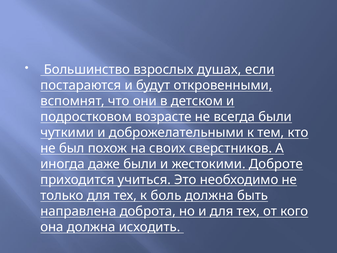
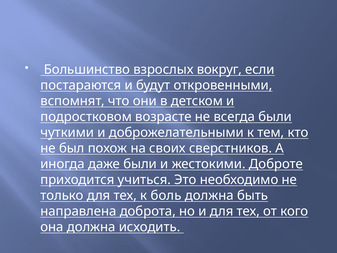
душах: душах -> вокруг (219, 69)
